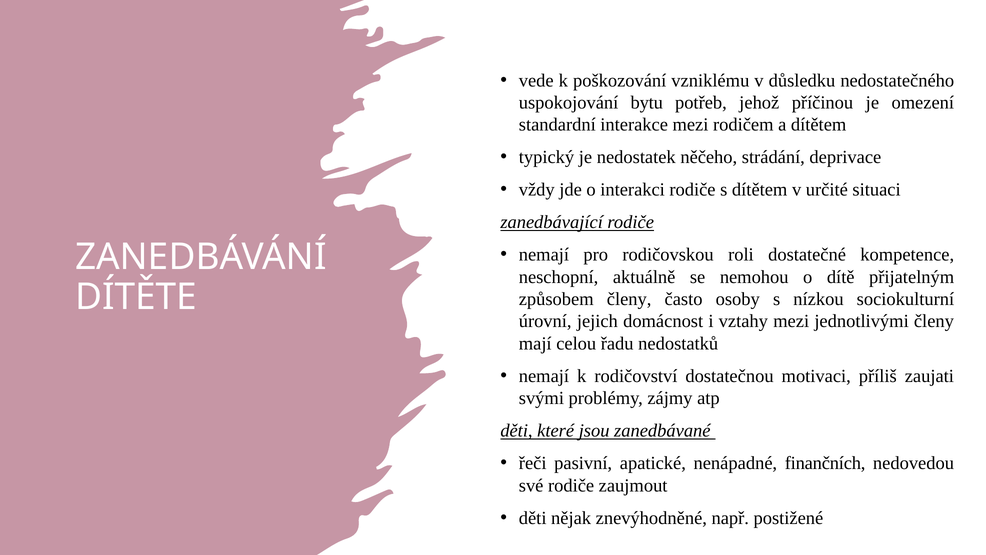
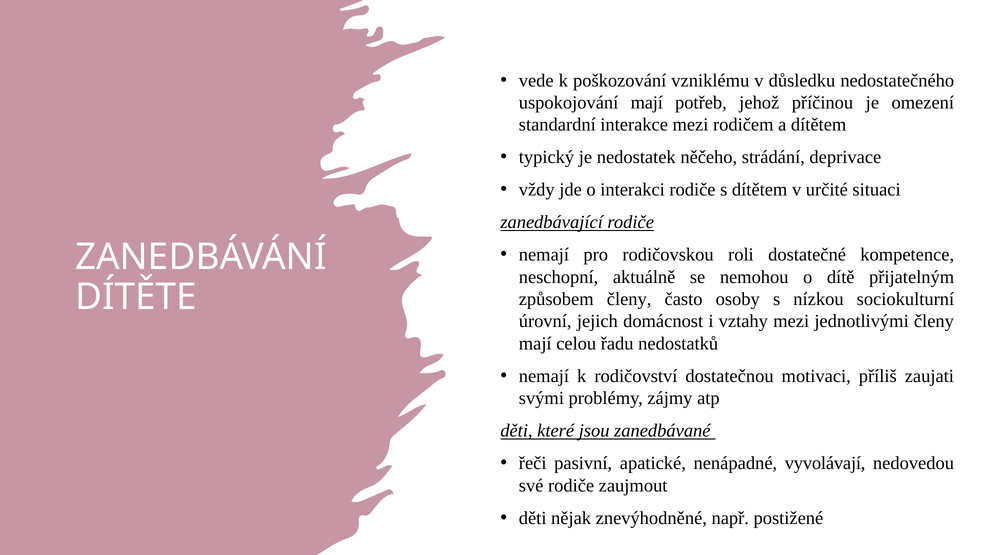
uspokojování bytu: bytu -> mají (647, 103)
finančních: finančních -> vyvolávají (825, 463)
